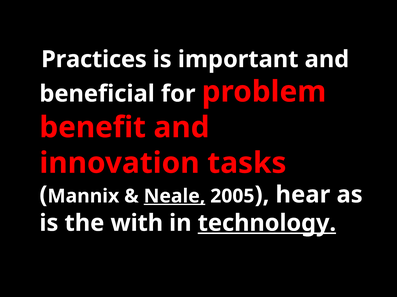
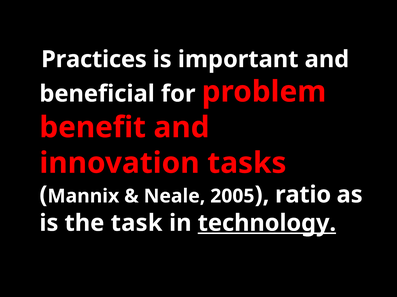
Neale underline: present -> none (174, 197)
hear: hear -> ratio (303, 195)
with: with -> task (137, 224)
